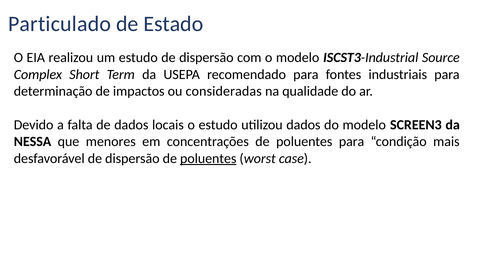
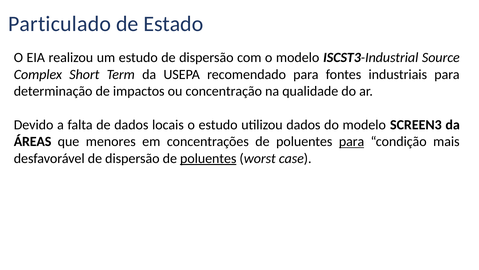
consideradas: consideradas -> concentração (224, 91)
NESSA: NESSA -> ÁREAS (33, 141)
para underline: none -> present (352, 141)
